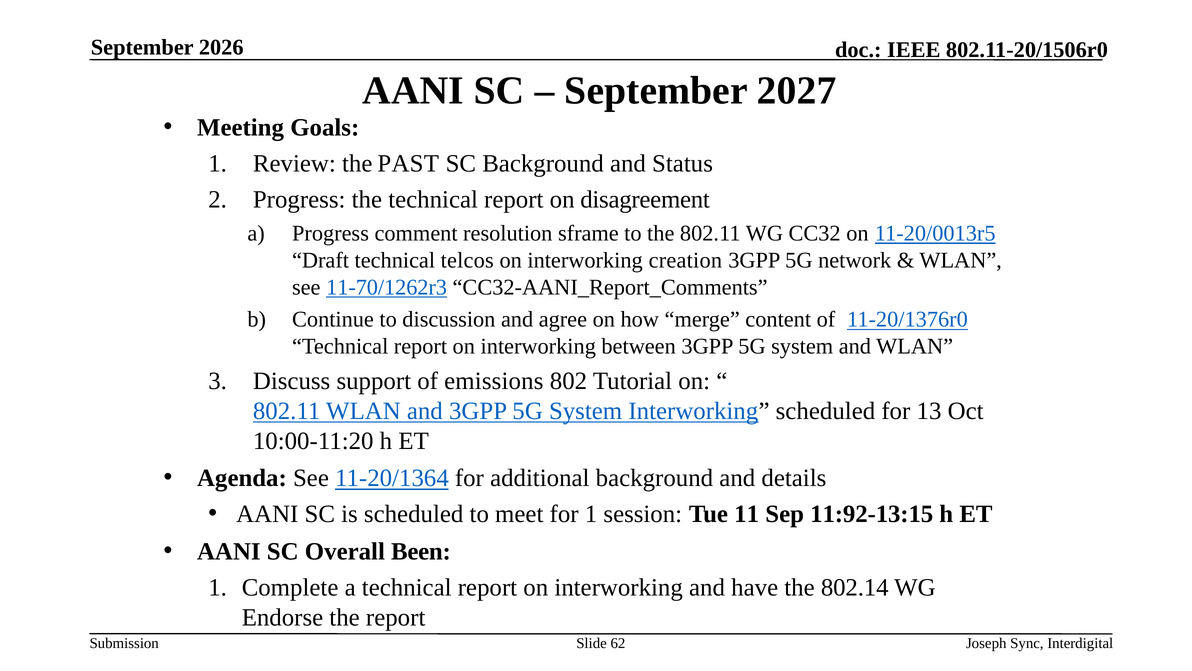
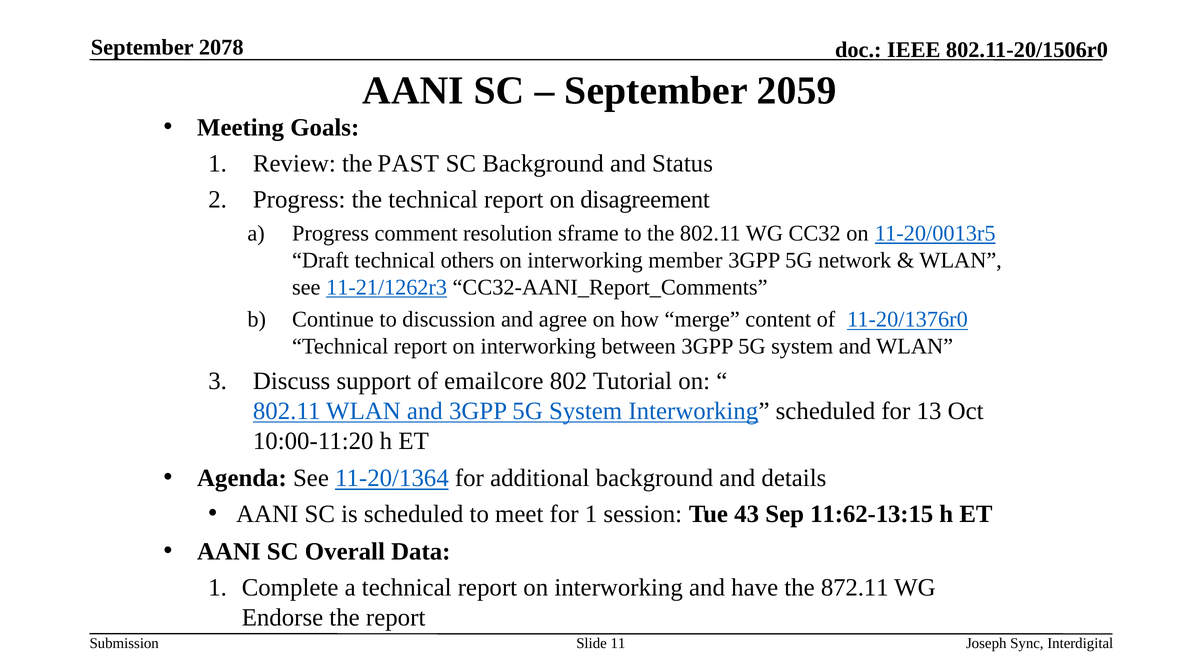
2026: 2026 -> 2078 (221, 47)
2027: 2027 -> 2059 (797, 91)
telcos: telcos -> others (467, 260)
creation: creation -> member (685, 260)
11-70/1262r3: 11-70/1262r3 -> 11-21/1262r3 (387, 287)
emissions: emissions -> emailcore (494, 381)
11: 11 -> 43 (747, 514)
11:92-13:15: 11:92-13:15 -> 11:62-13:15 (872, 514)
Been: Been -> Data (421, 551)
802.14: 802.14 -> 872.11 (855, 587)
62: 62 -> 11 (618, 643)
